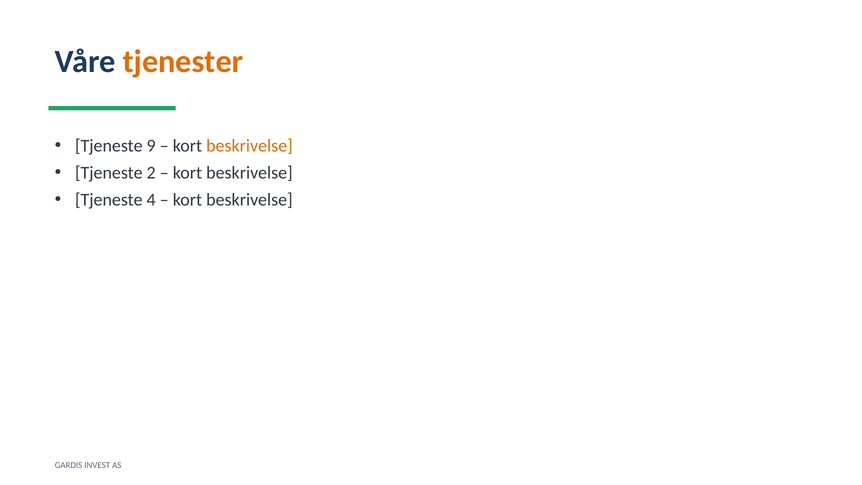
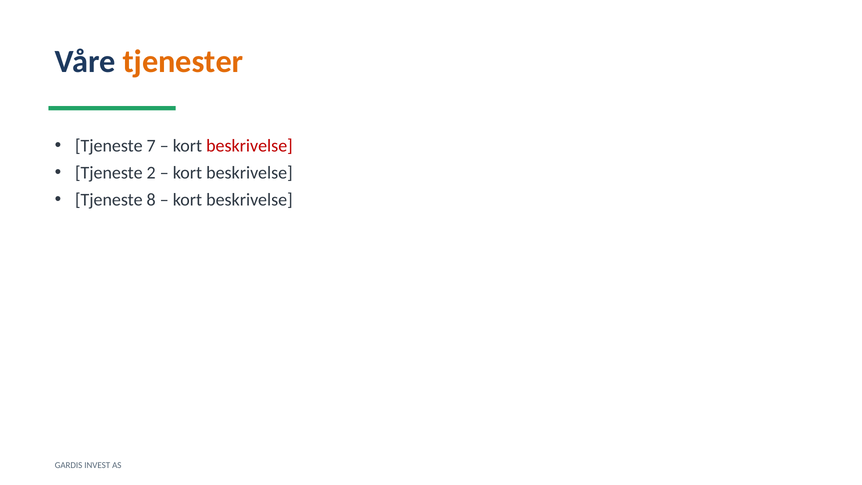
9: 9 -> 7 (151, 146)
beskrivelse colour: orange -> red (249, 146)
4: 4 -> 8 (151, 200)
